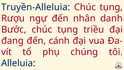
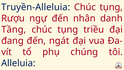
Bước: Bước -> Tầng (14, 29)
cánh: cánh -> ngát (59, 41)
